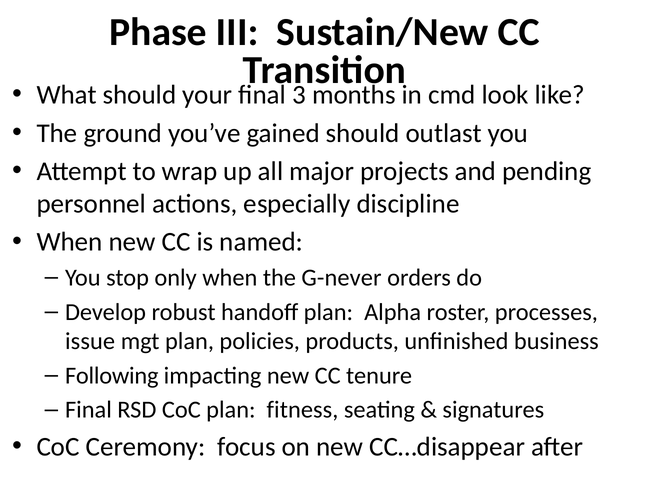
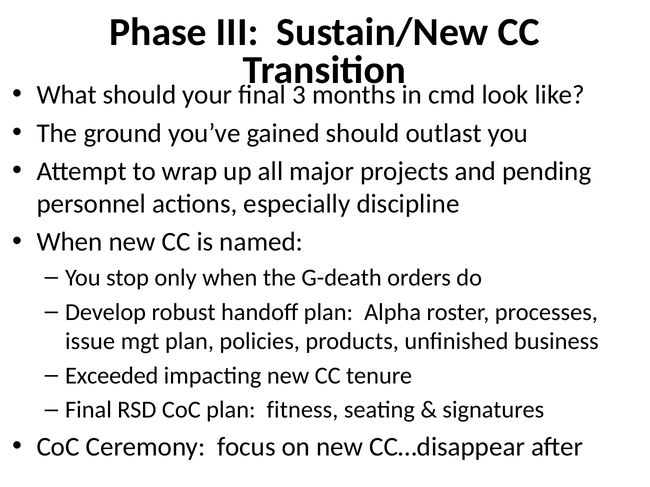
G-never: G-never -> G-death (342, 278)
Following: Following -> Exceeded (112, 376)
